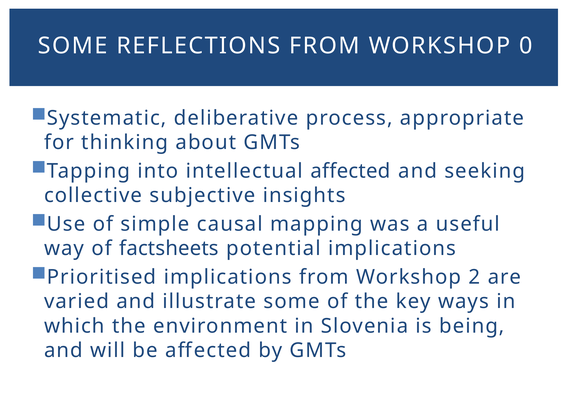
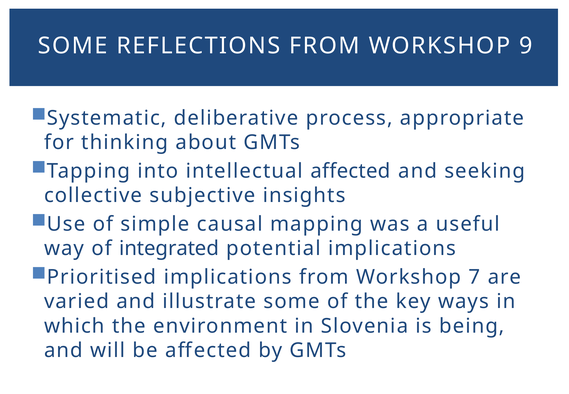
0: 0 -> 9 (526, 46)
factsheets: factsheets -> integrated (169, 248)
2: 2 -> 7 (474, 277)
